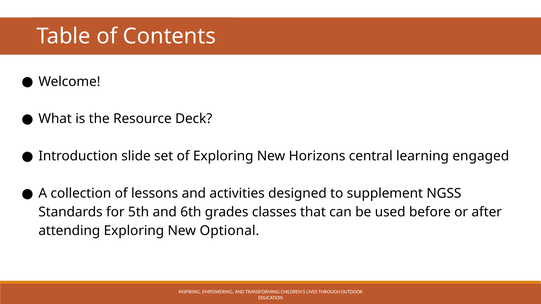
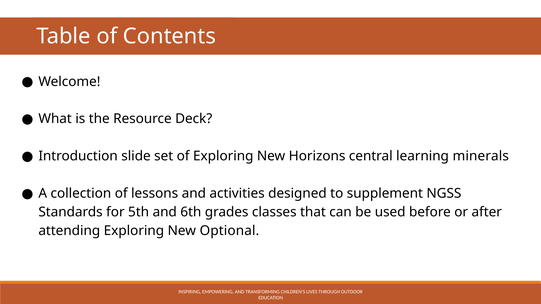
engaged: engaged -> minerals (481, 156)
